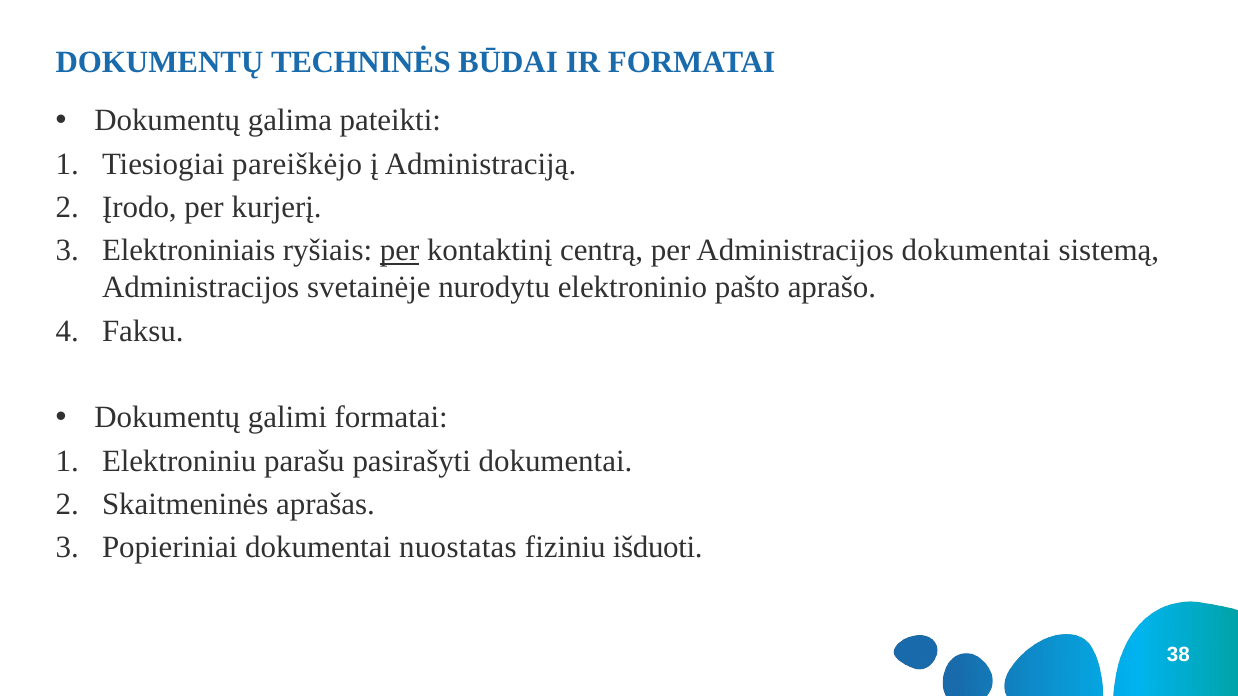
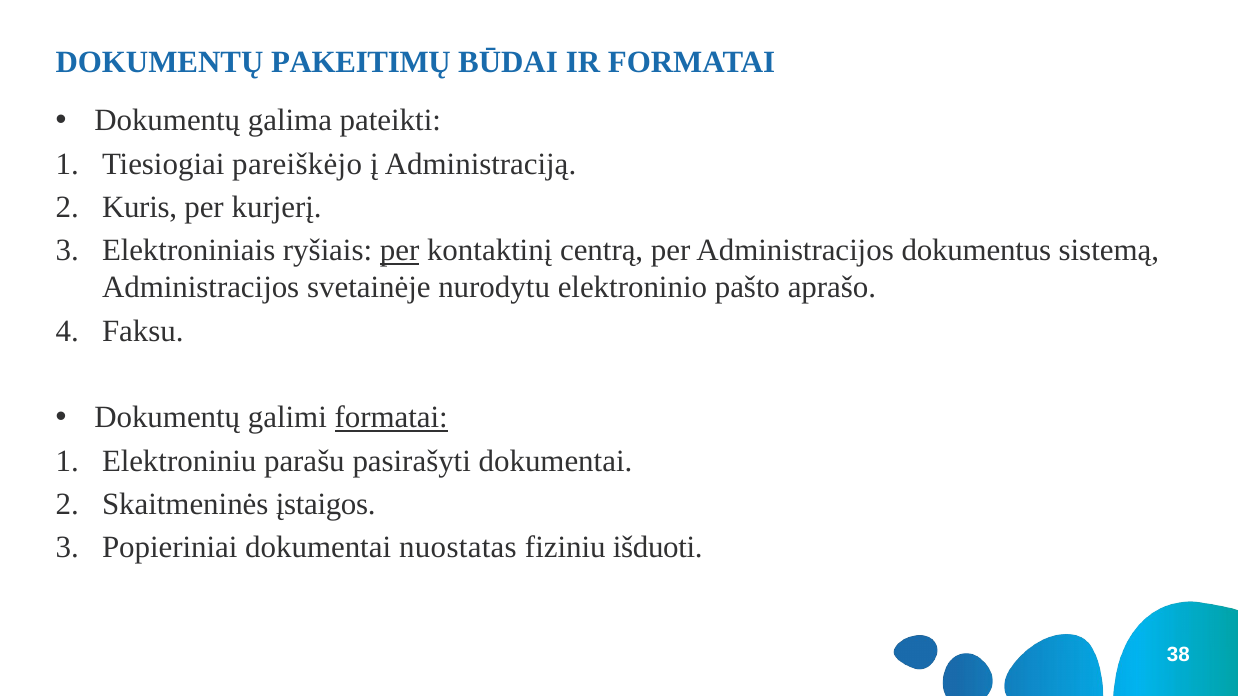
TECHNINĖS: TECHNINĖS -> PAKEITIMŲ (361, 63)
Įrodo: Įrodo -> Kuris (140, 207)
Administracijos dokumentai: dokumentai -> dokumentus (976, 251)
formatai underline: none -> present (391, 418)
aprašas: aprašas -> įstaigos (326, 504)
